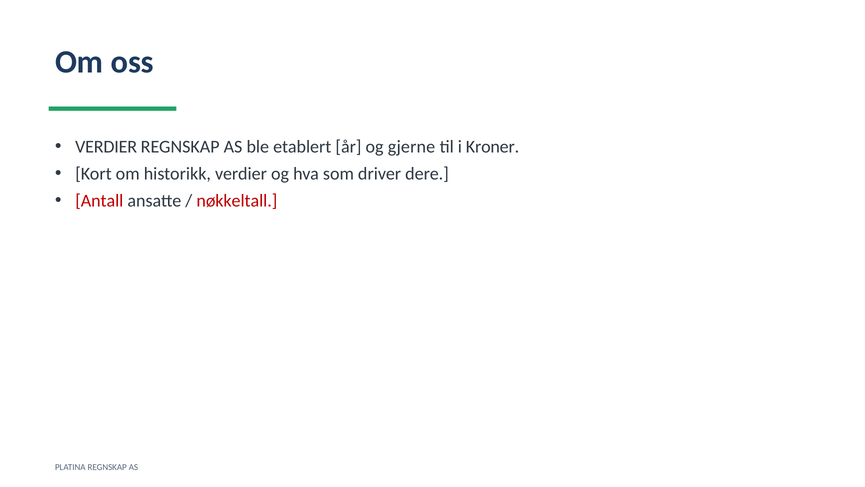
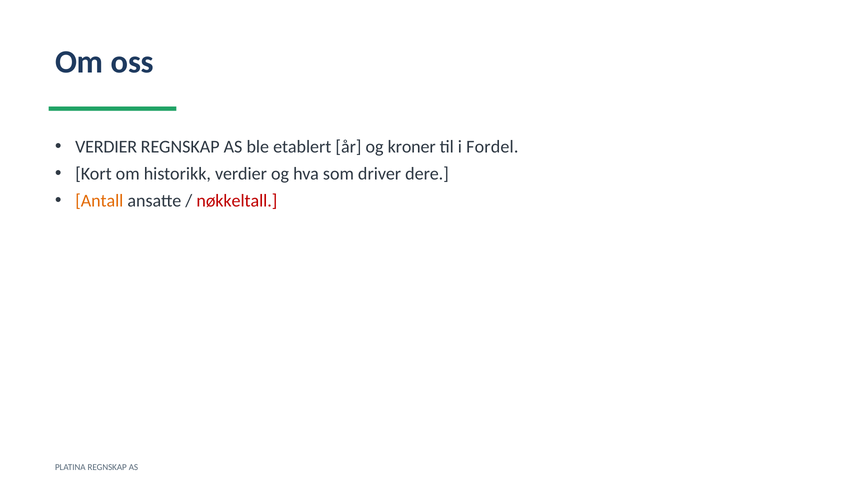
gjerne: gjerne -> kroner (412, 147)
Kroner: Kroner -> Fordel (492, 147)
Antall colour: red -> orange (99, 201)
